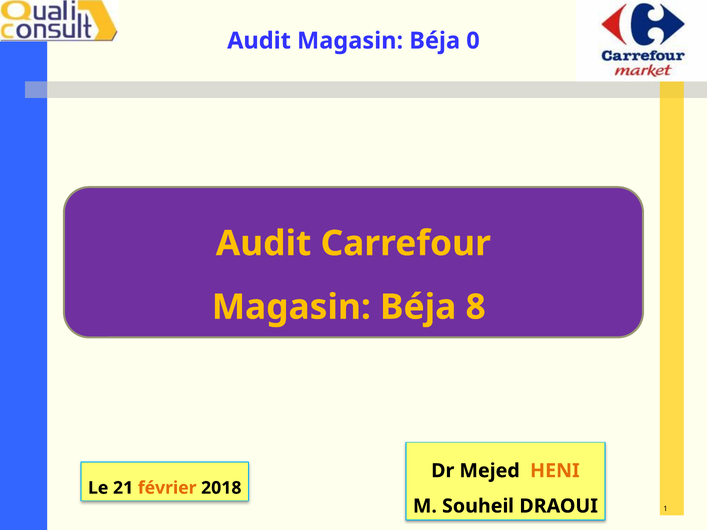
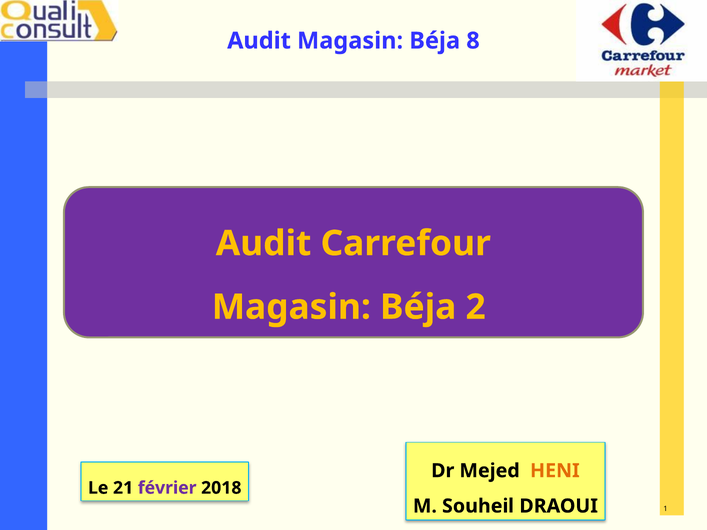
0: 0 -> 8 (473, 41)
8: 8 -> 2 (476, 307)
février colour: orange -> purple (167, 488)
